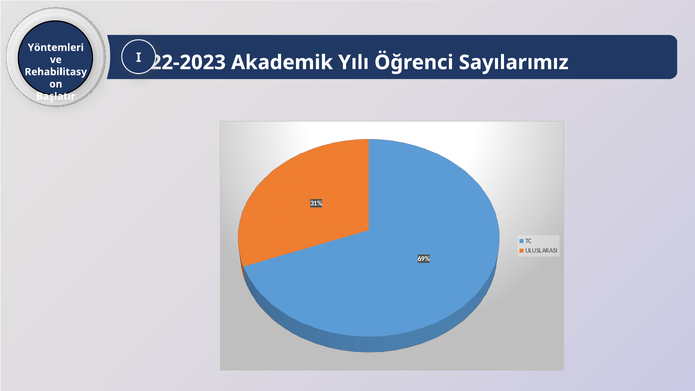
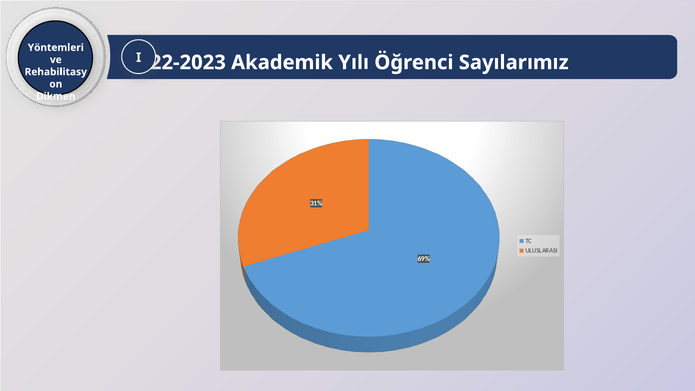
Başlatır: Başlatır -> Dikmen (56, 96)
